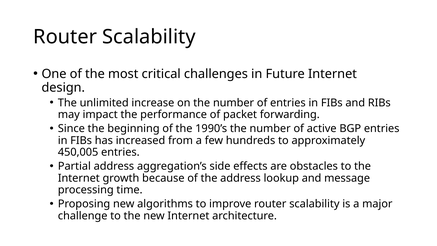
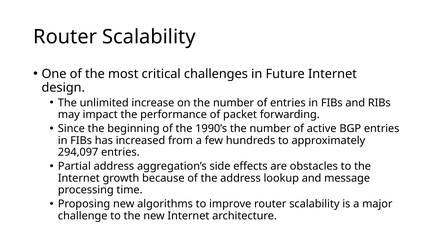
450,005: 450,005 -> 294,097 (78, 152)
